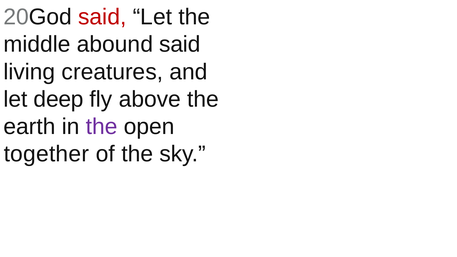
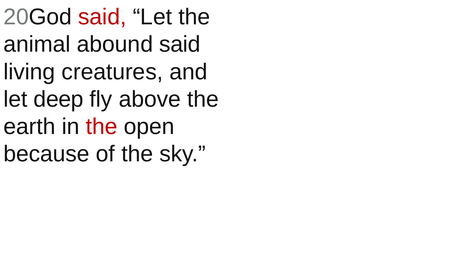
middle: middle -> animal (37, 44)
the colour: purple -> red (102, 127)
together: together -> because (47, 154)
